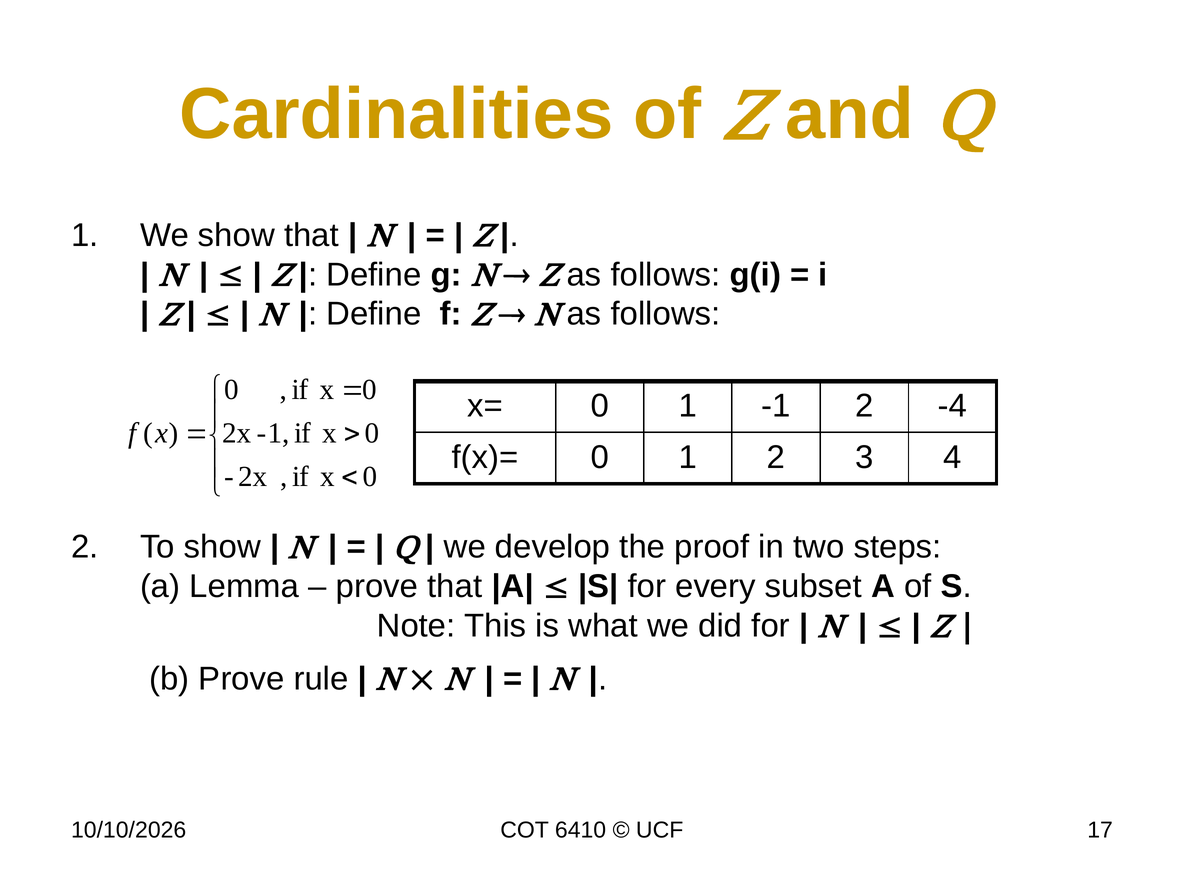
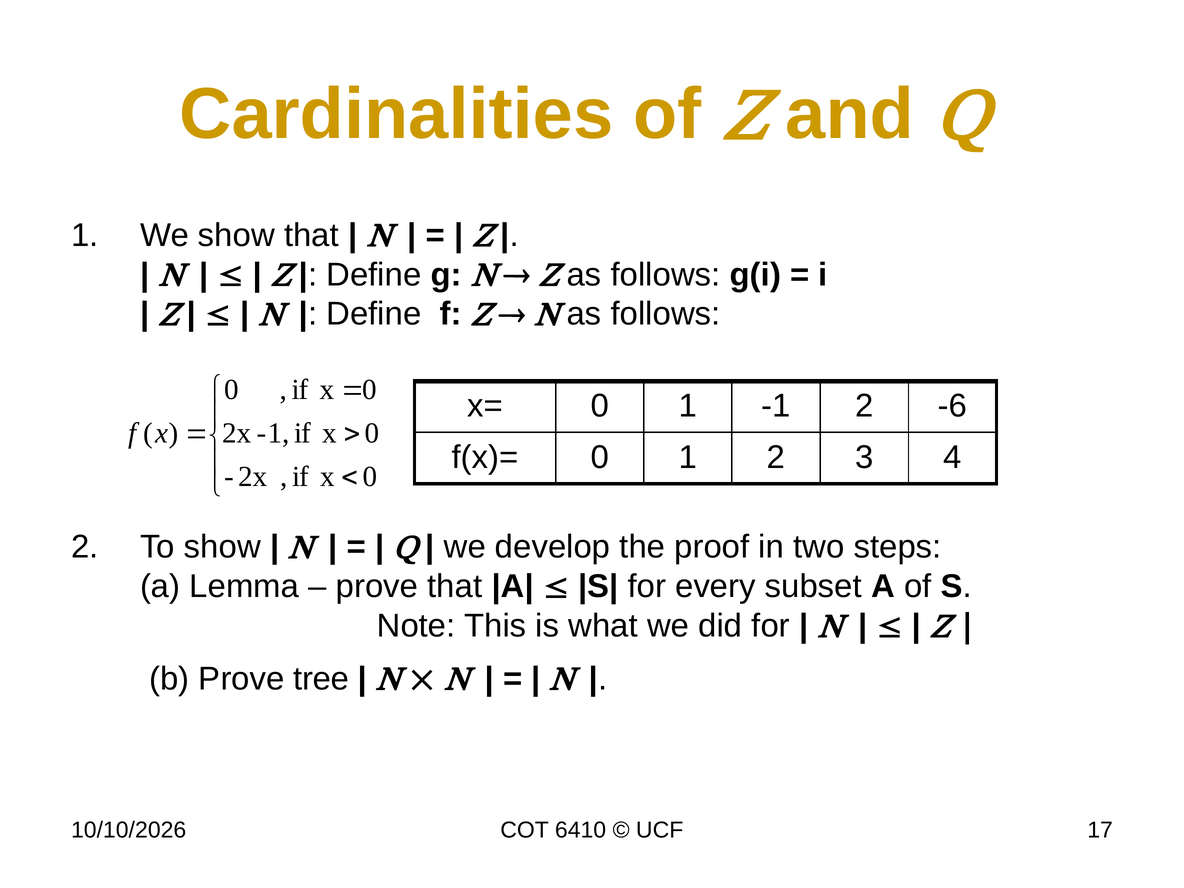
-4: -4 -> -6 (952, 406)
rule: rule -> tree (321, 679)
